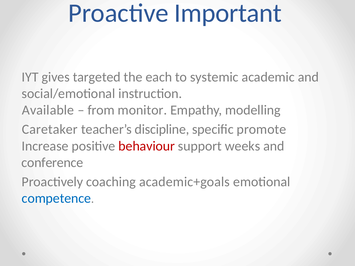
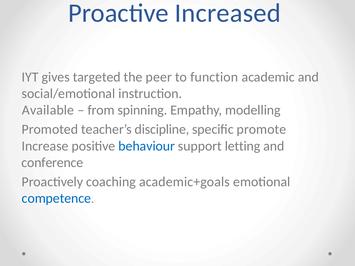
Important: Important -> Increased (228, 13)
each: each -> peer (159, 77)
systemic: systemic -> function (214, 77)
monitor: monitor -> spinning (142, 110)
Caretaker: Caretaker -> Promoted (50, 130)
behaviour colour: red -> blue (147, 146)
weeks: weeks -> letting (243, 146)
